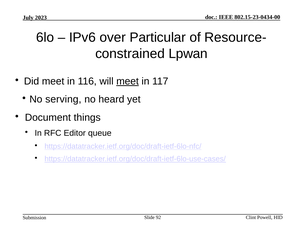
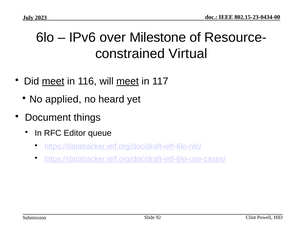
Particular: Particular -> Milestone (158, 38)
Lpwan: Lpwan -> Virtual (188, 54)
meet underline: none -> present (53, 81)
serving: serving -> applied (63, 99)
